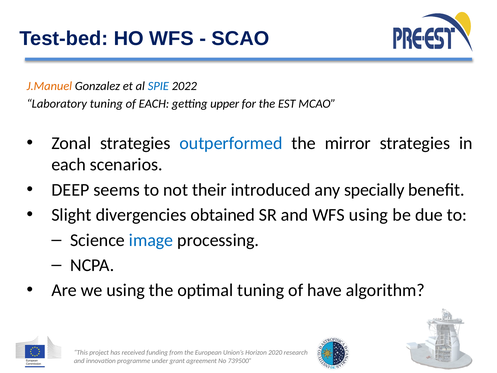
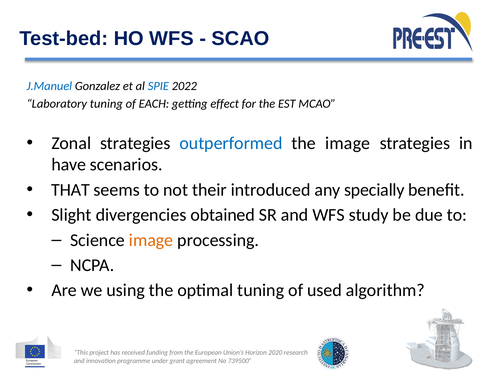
J.Manuel colour: orange -> blue (49, 86)
upper: upper -> effect (225, 103)
the mirror: mirror -> image (348, 143)
each: each -> have (69, 165)
DEEP: DEEP -> THAT (71, 190)
WFS using: using -> study (369, 215)
image colour: blue -> orange (151, 240)
have: have -> used (325, 290)
